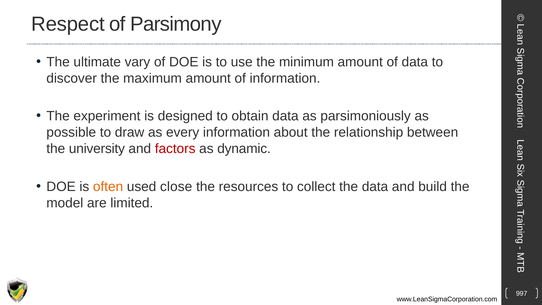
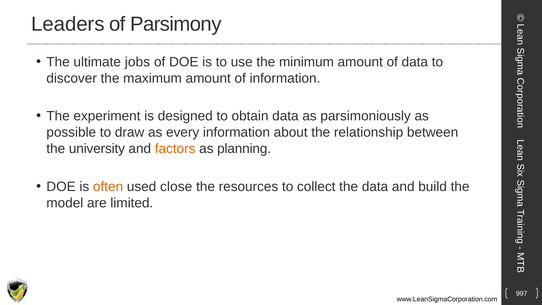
Respect: Respect -> Leaders (68, 24)
vary: vary -> jobs (137, 62)
factors colour: red -> orange (175, 149)
dynamic: dynamic -> planning (244, 149)
